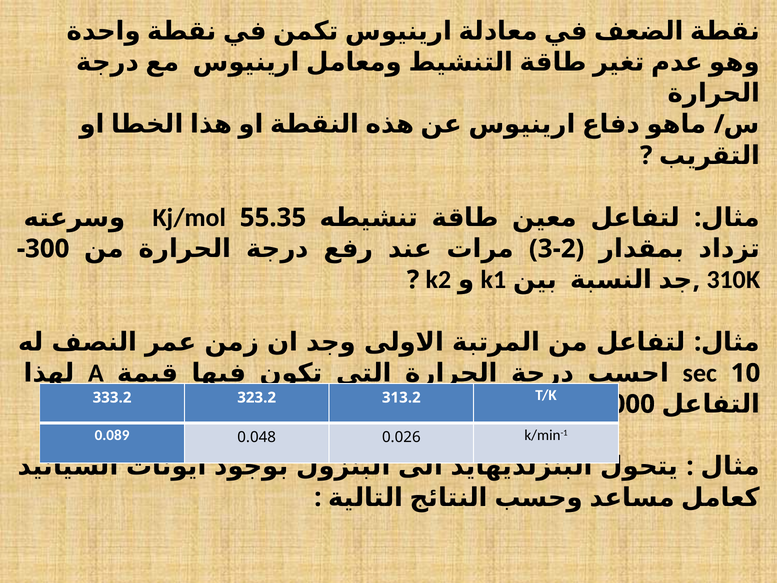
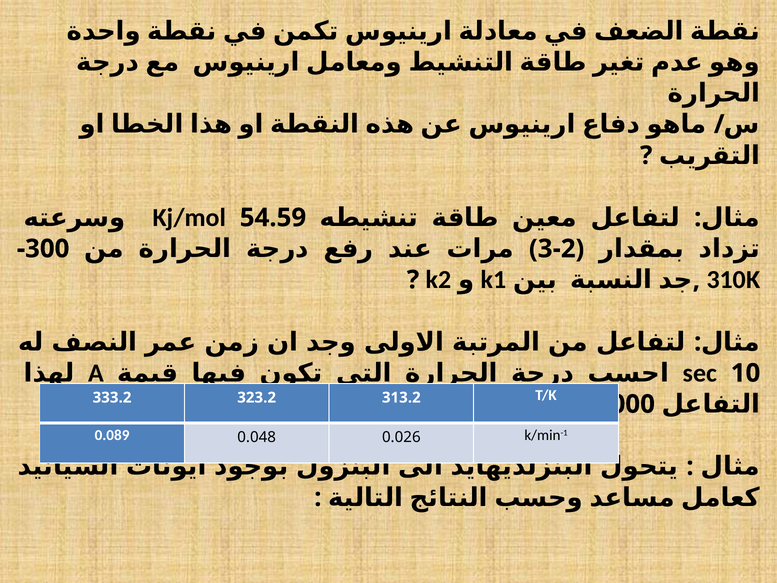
55.35: 55.35 -> 54.59 (273, 218)
